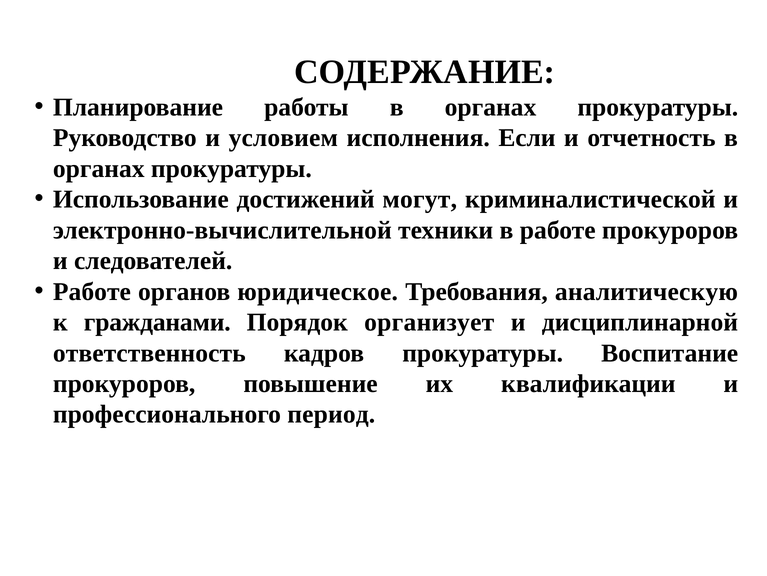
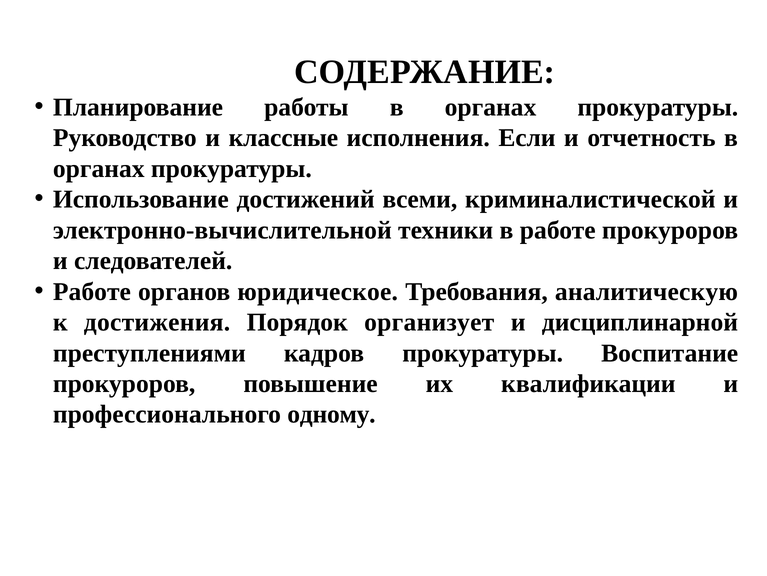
условием: условием -> классные (283, 138)
могут: могут -> всеми (420, 199)
гражданами: гражданами -> достижения (157, 322)
ответственность: ответственность -> преступлениями (149, 353)
период: период -> одному (331, 414)
